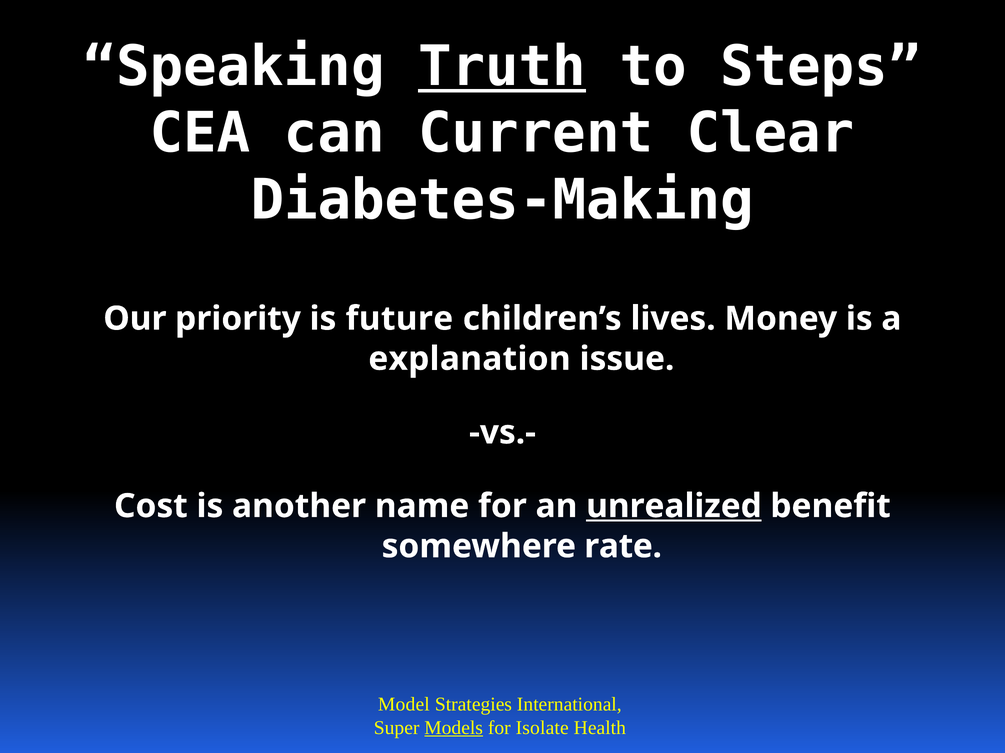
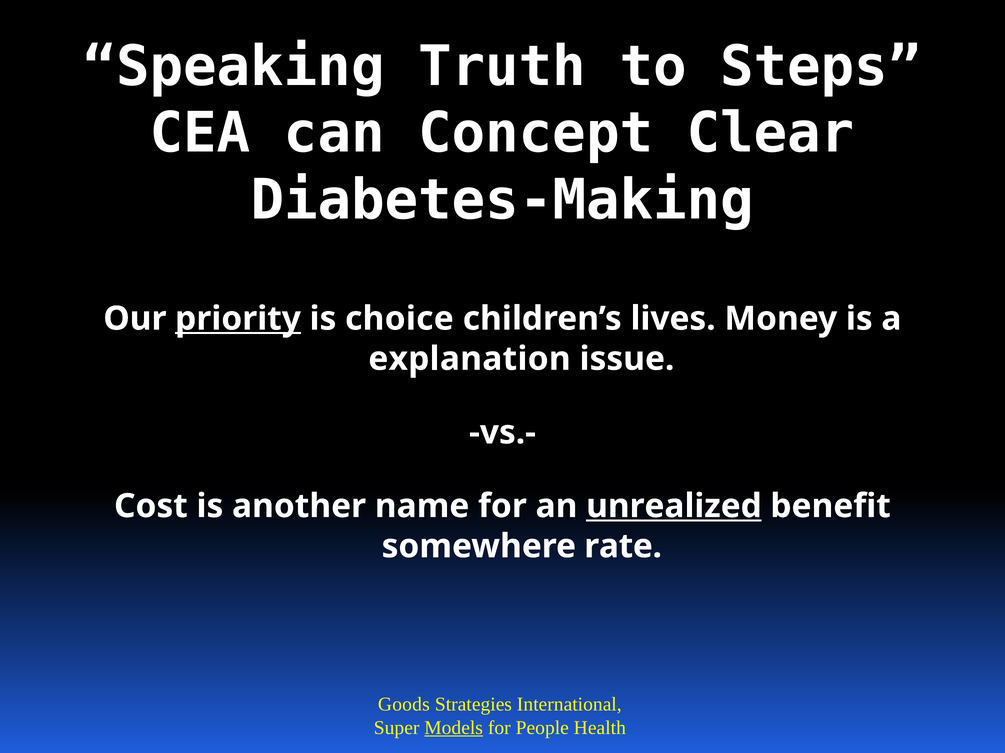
Truth underline: present -> none (502, 67)
Current: Current -> Concept (536, 134)
priority underline: none -> present (238, 319)
future: future -> choice (399, 319)
Model: Model -> Goods (404, 705)
Isolate: Isolate -> People (542, 728)
